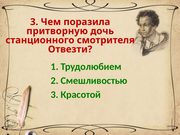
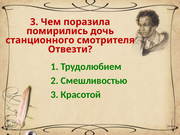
притворную: притворную -> помирились (57, 31)
